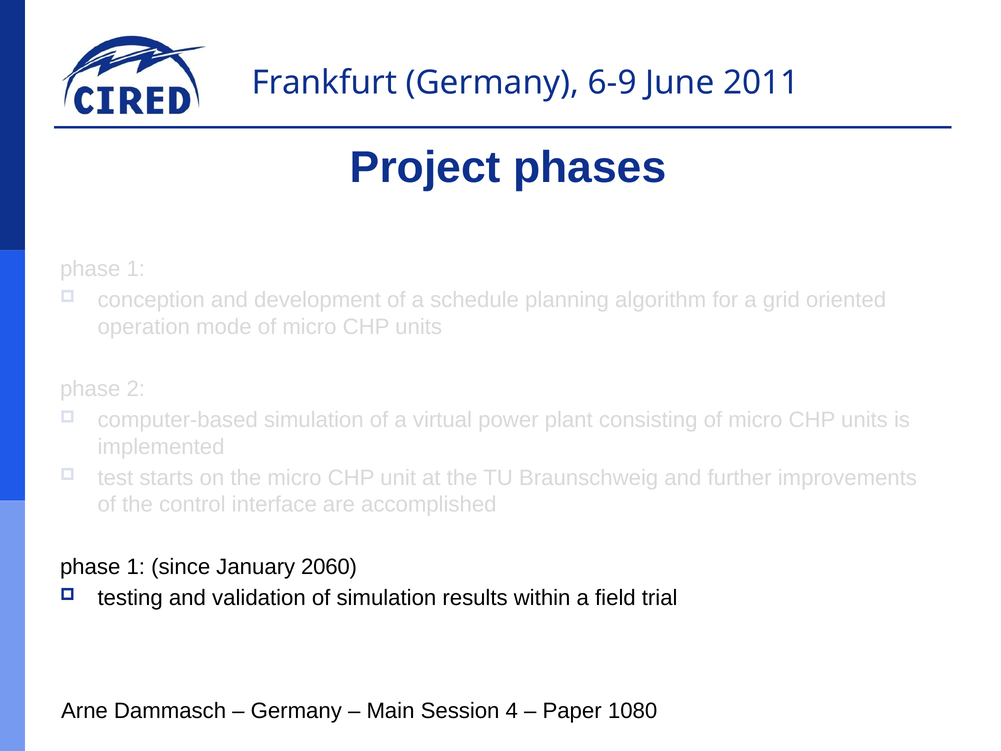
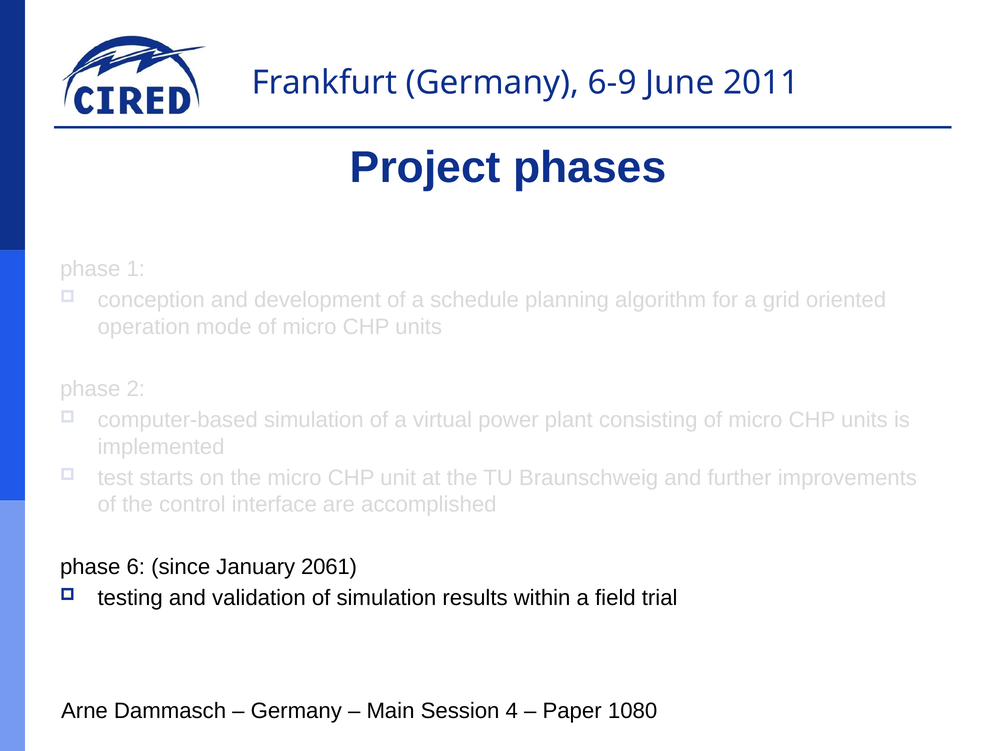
1: 1 -> 6 (136, 567)
2060: 2060 -> 2061 (329, 567)
